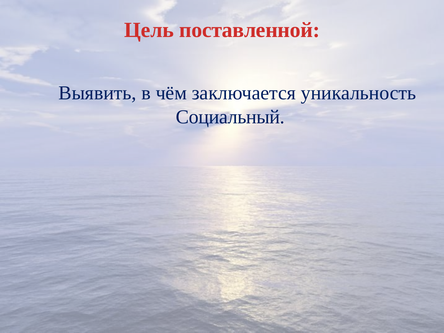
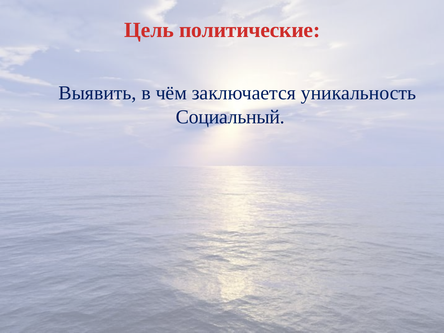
поставленной: поставленной -> политические (250, 30)
